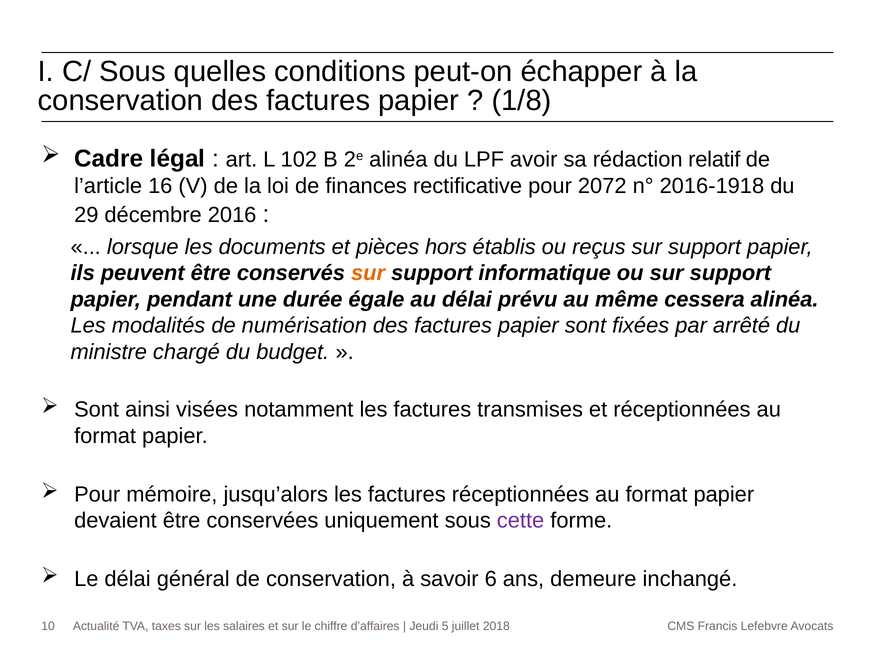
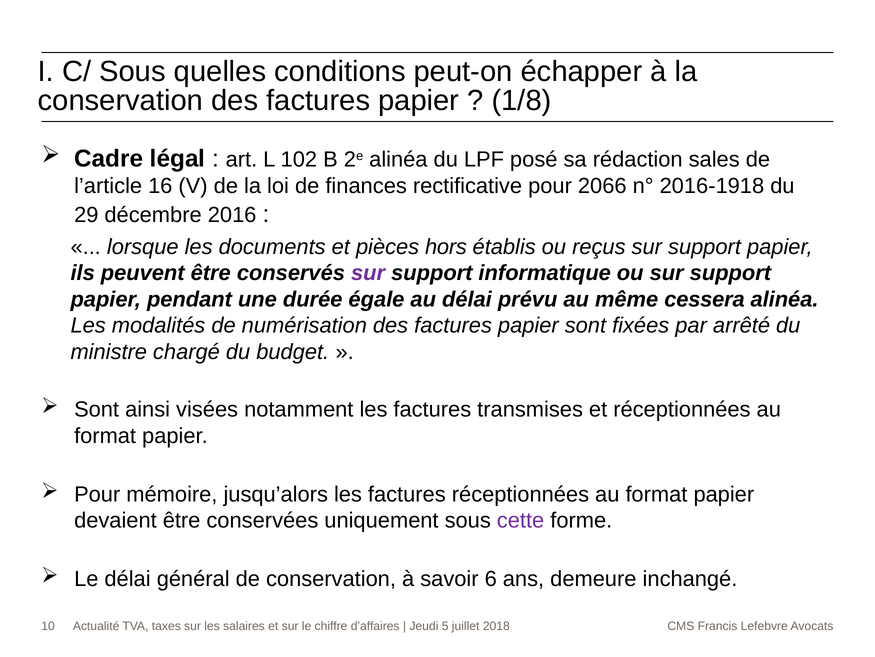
avoir: avoir -> posé (534, 159)
relatif: relatif -> sales (714, 159)
2072: 2072 -> 2066 (602, 186)
sur colour: orange -> purple (368, 273)
